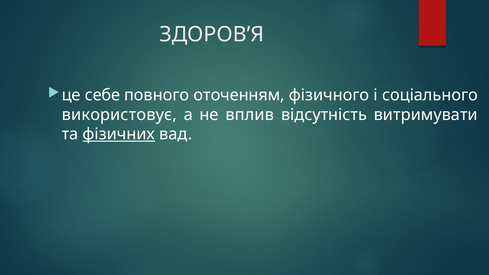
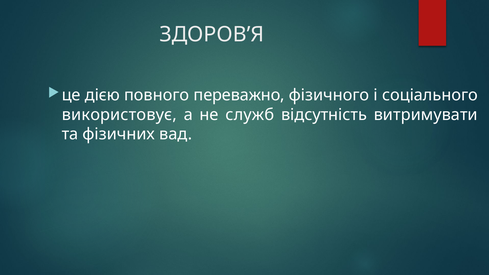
себе: себе -> дією (102, 95)
оточенням: оточенням -> переважно (239, 95)
вплив: вплив -> служб (250, 115)
фізичних underline: present -> none (119, 134)
